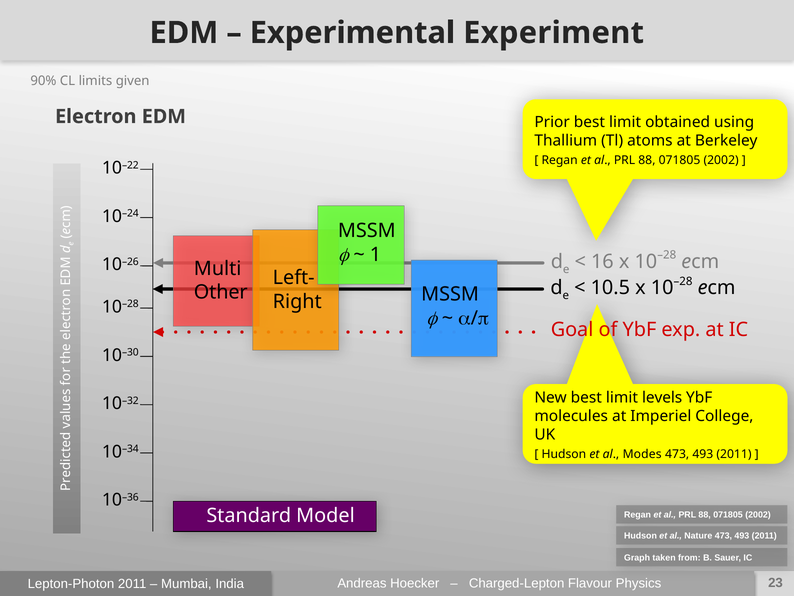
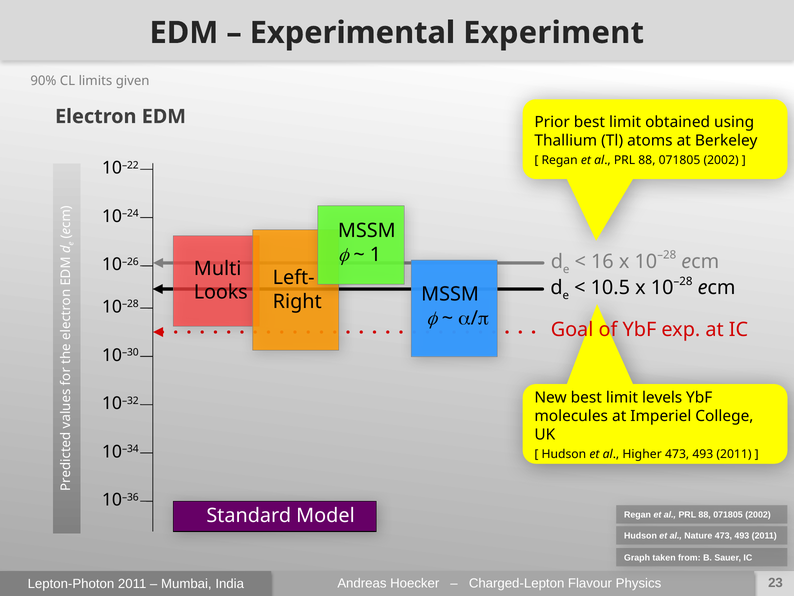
Other: Other -> Looks (221, 292)
Modes: Modes -> Higher (642, 454)
